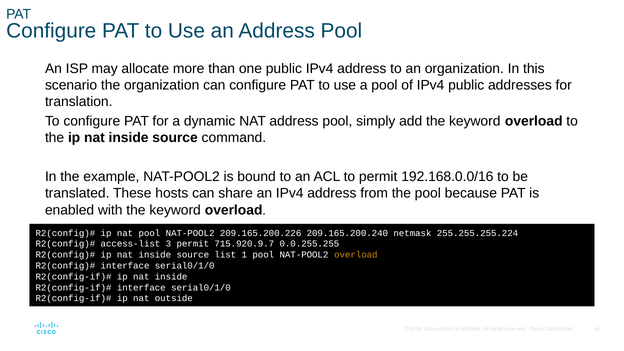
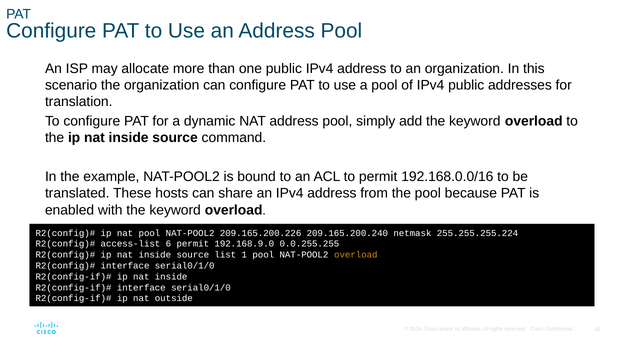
3: 3 -> 6 (168, 244)
715.920.9.7: 715.920.9.7 -> 192.168.9.0 (244, 244)
